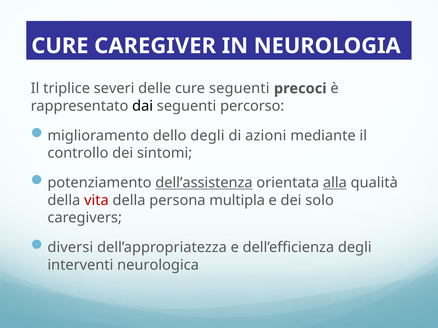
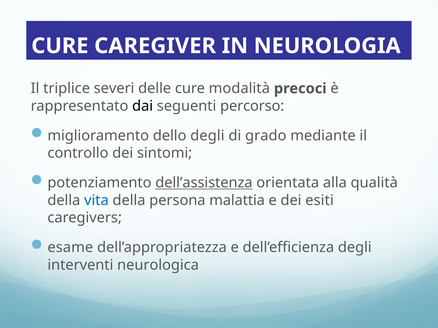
cure seguenti: seguenti -> modalità (239, 89)
azioni: azioni -> grado (266, 136)
alla underline: present -> none (335, 183)
vita colour: red -> blue (96, 201)
multipla: multipla -> malattia (237, 201)
solo: solo -> esiti (320, 201)
diversi: diversi -> esame (70, 248)
